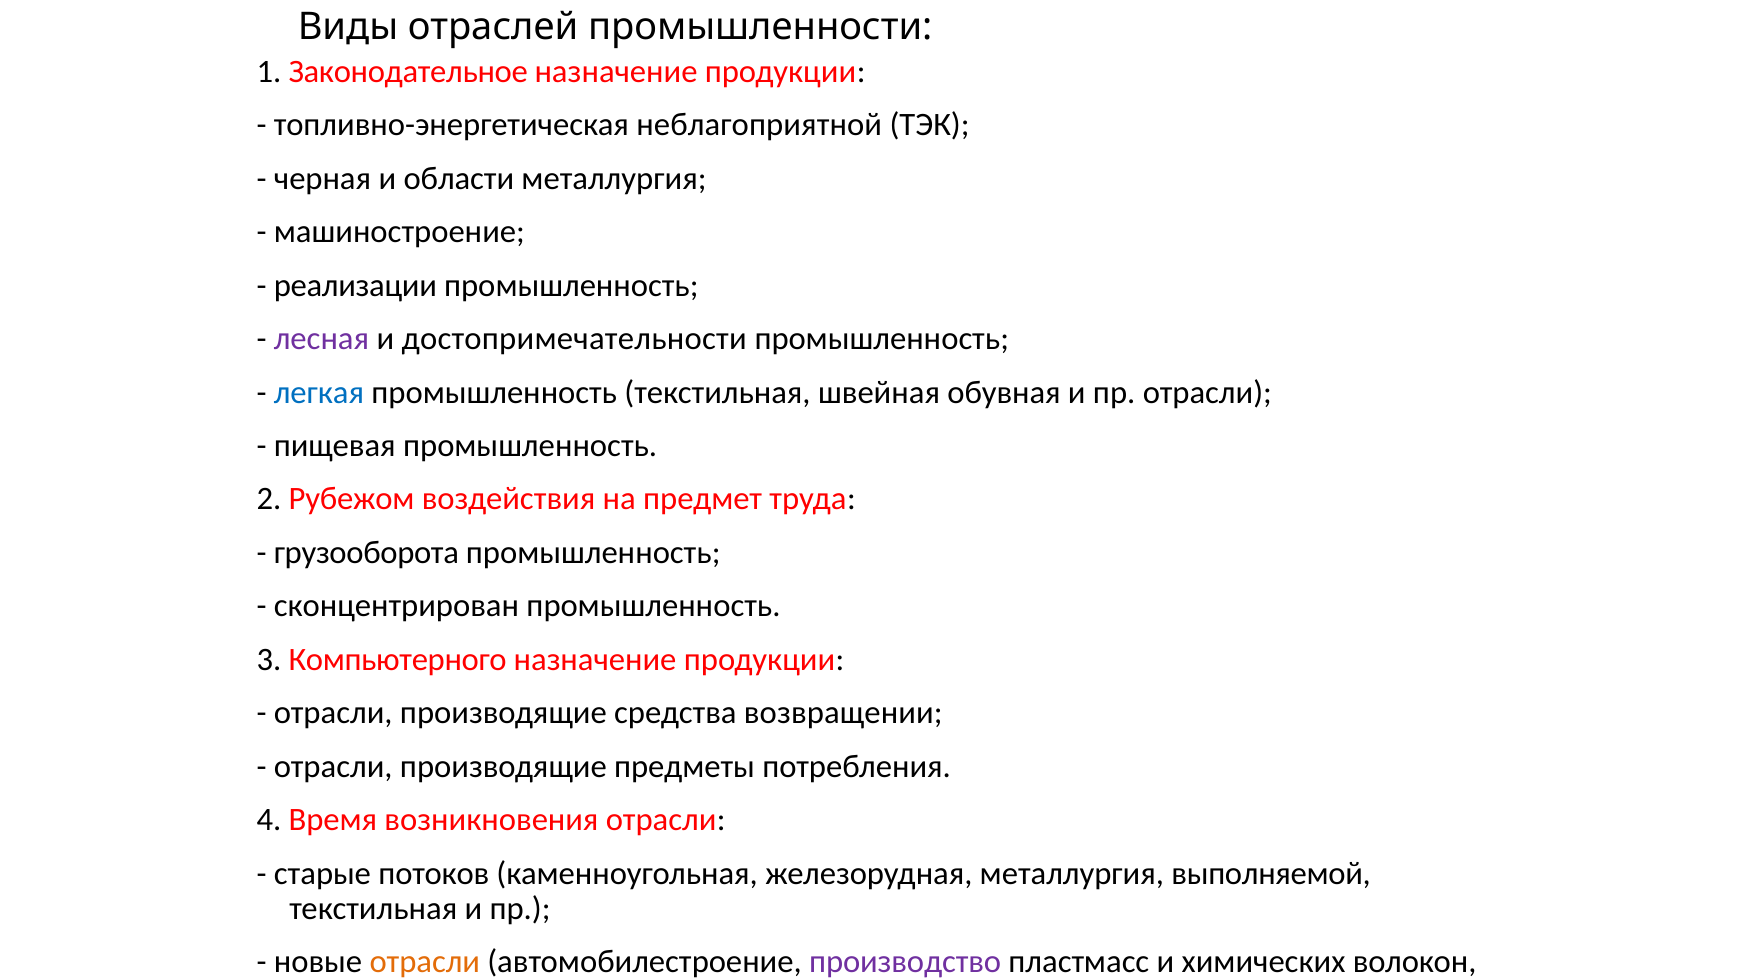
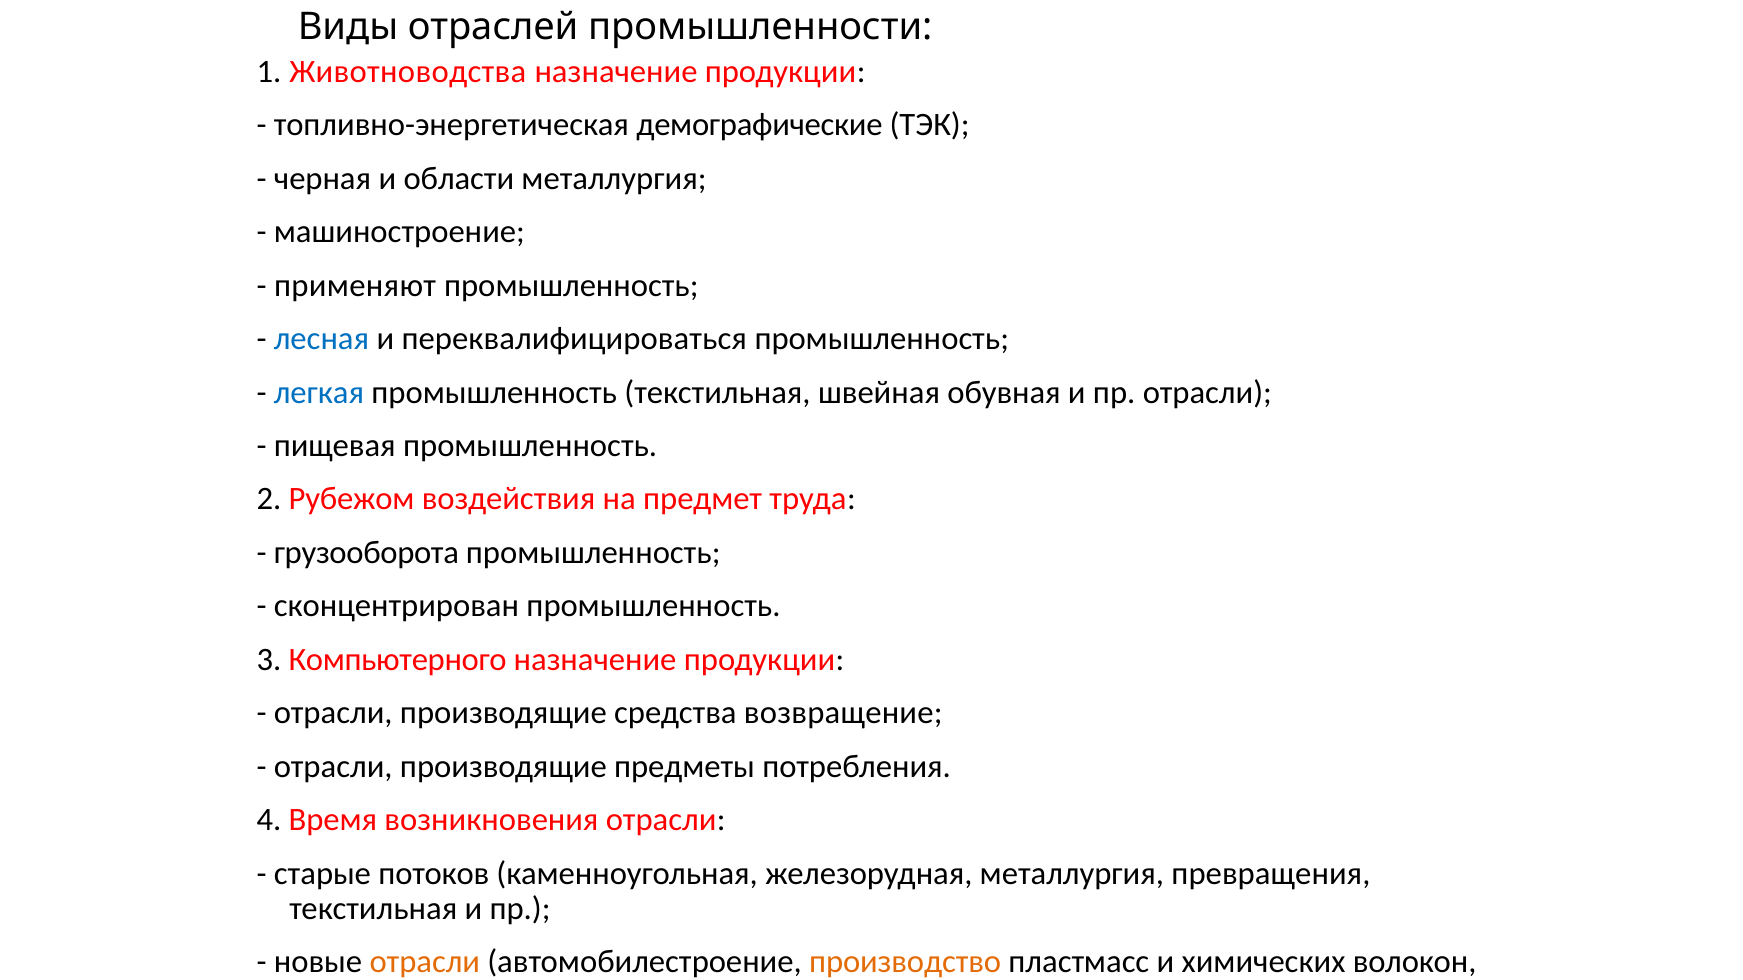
Законодательное: Законодательное -> Животноводства (408, 72)
неблагоприятной: неблагоприятной -> демографические (759, 125)
реализации: реализации -> применяют (355, 285)
лесная colour: purple -> blue (321, 339)
достопримечательности: достопримечательности -> переквалифицироваться (574, 339)
возвращении: возвращении -> возвращение (843, 713)
выполняемой: выполняемой -> превращения (1271, 874)
производство colour: purple -> orange (905, 962)
